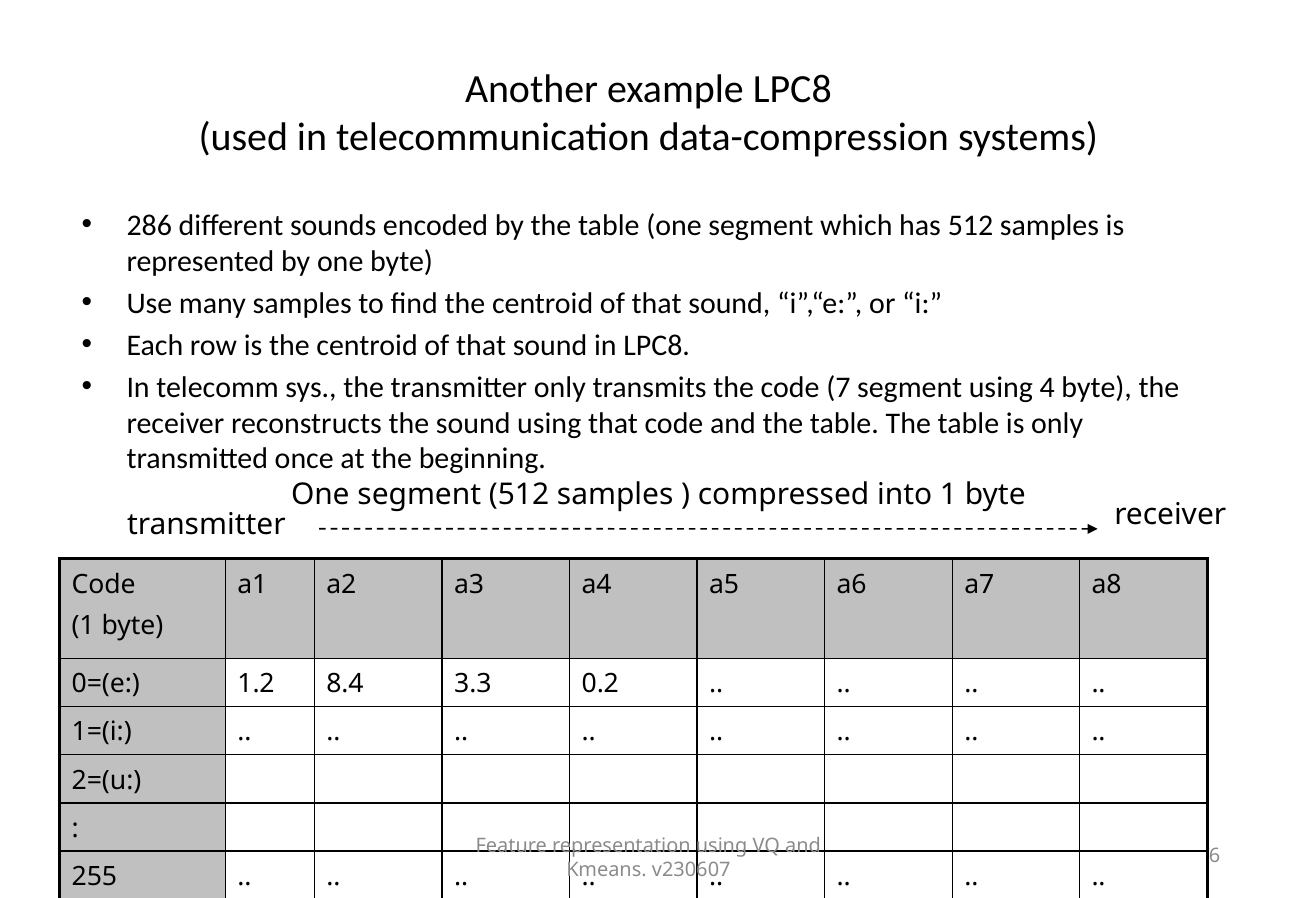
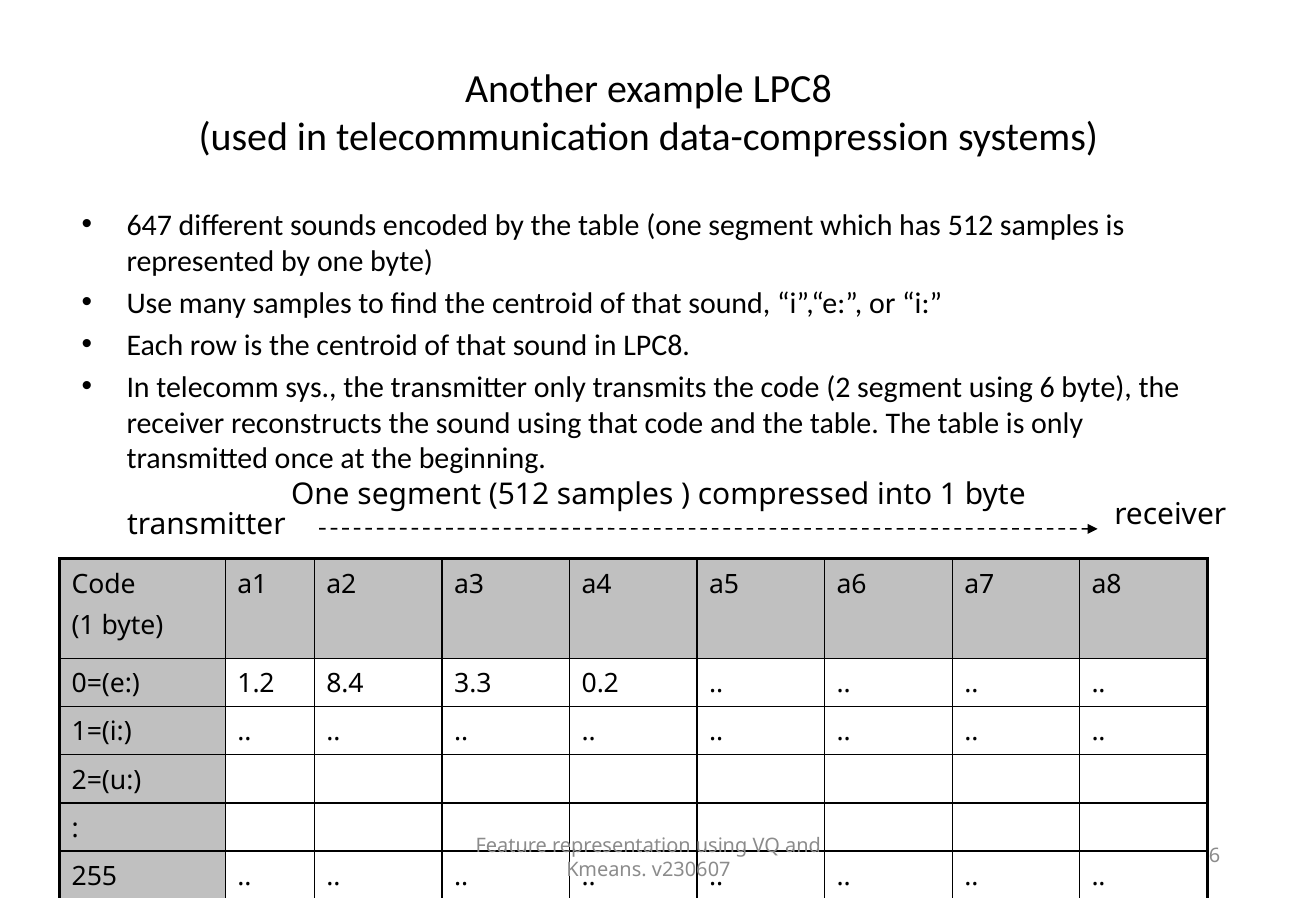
286: 286 -> 647 (149, 226)
7: 7 -> 2 (838, 387)
using 4: 4 -> 6 (1047, 387)
